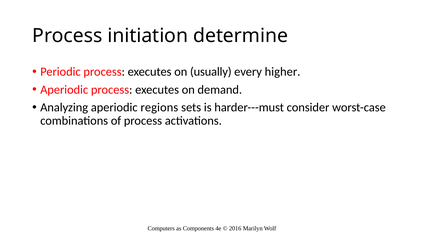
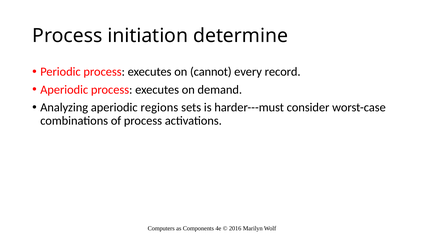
usually: usually -> cannot (211, 72)
higher: higher -> record (283, 72)
